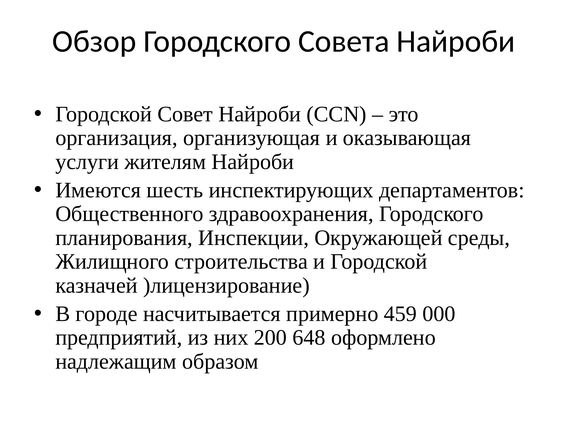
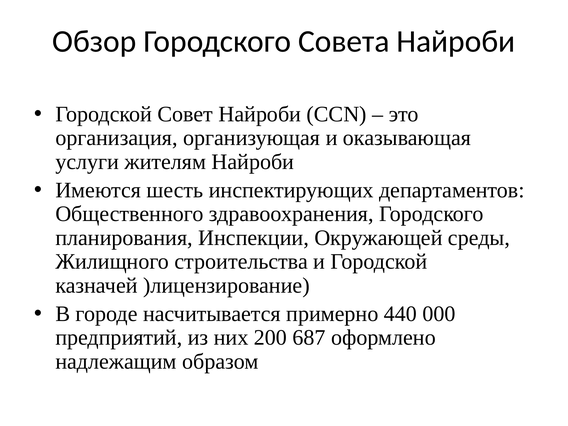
459: 459 -> 440 (400, 314)
648: 648 -> 687 (309, 338)
